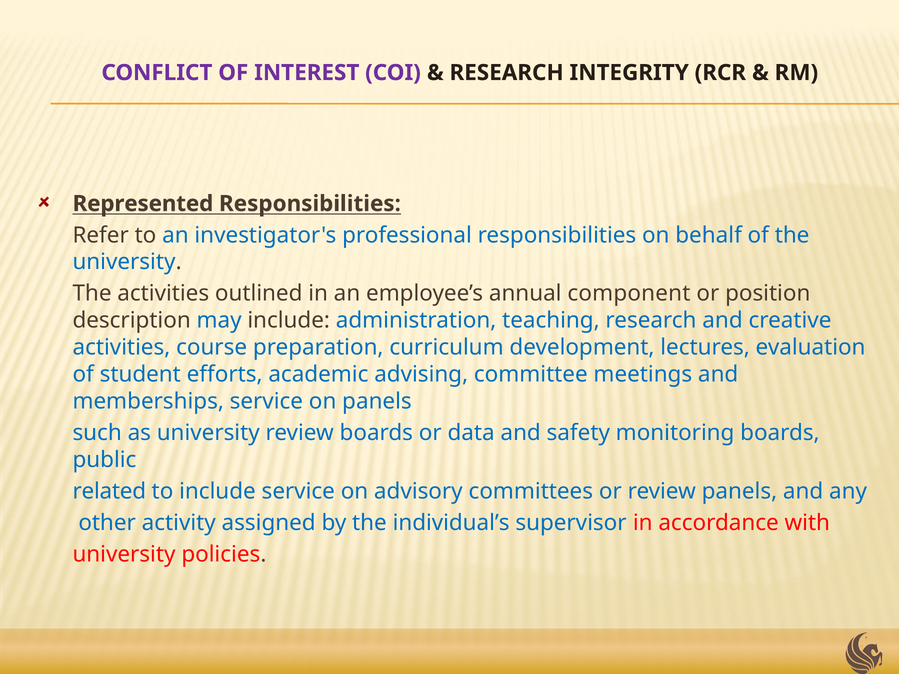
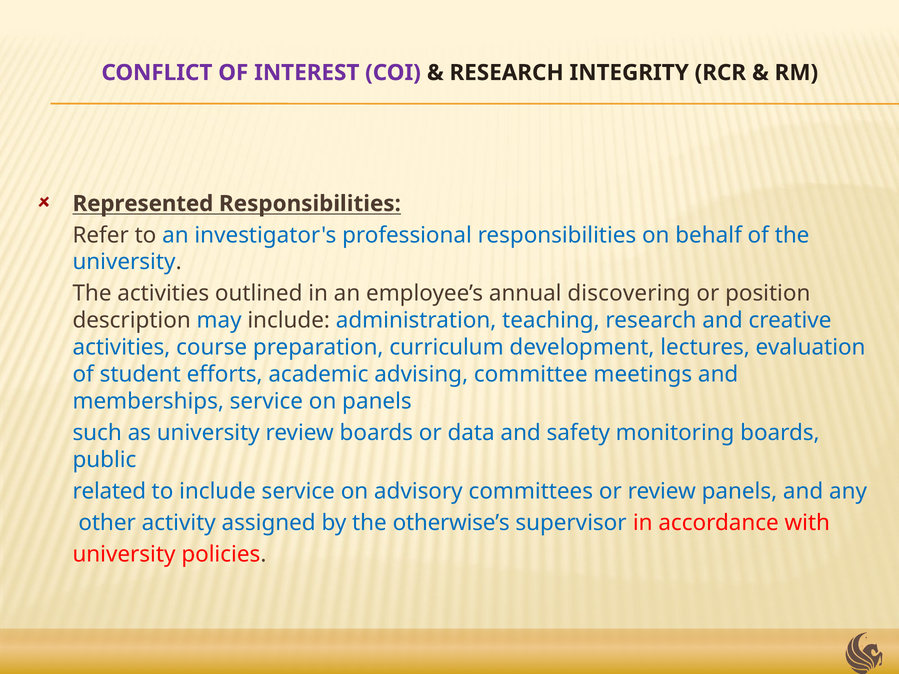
component: component -> discovering (629, 294)
individual’s: individual’s -> otherwise’s (451, 523)
